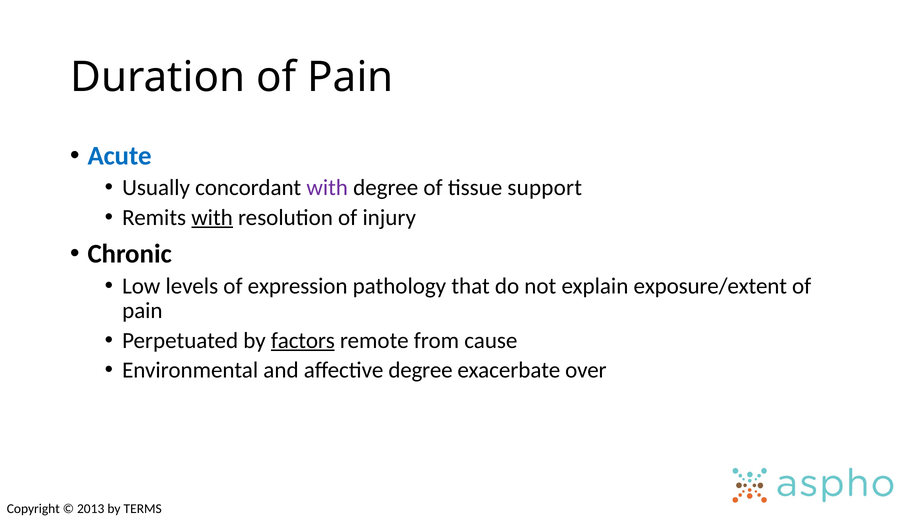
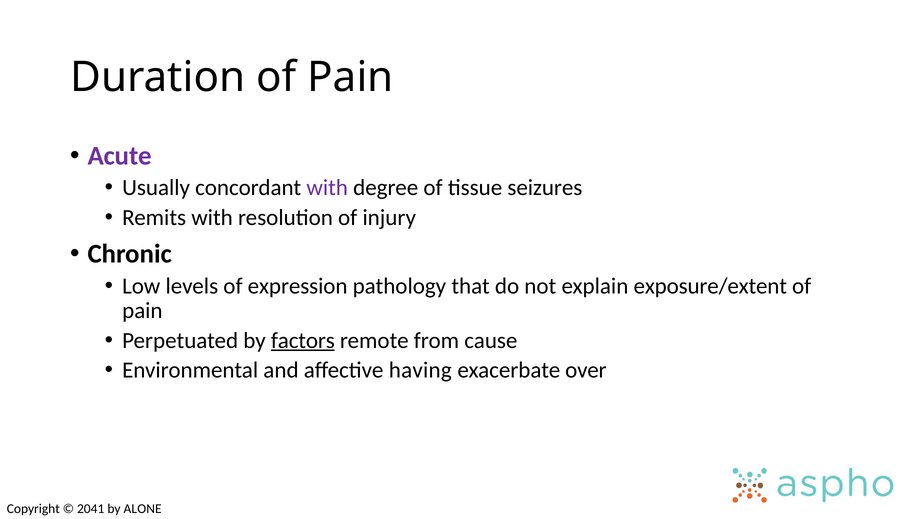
Acute colour: blue -> purple (120, 156)
support: support -> seizures (545, 188)
with underline: present -> none (212, 217)
affective degree: degree -> having (420, 370)
2013: 2013 -> 2041 (91, 508)
TERMS: TERMS -> ALONE (143, 508)
